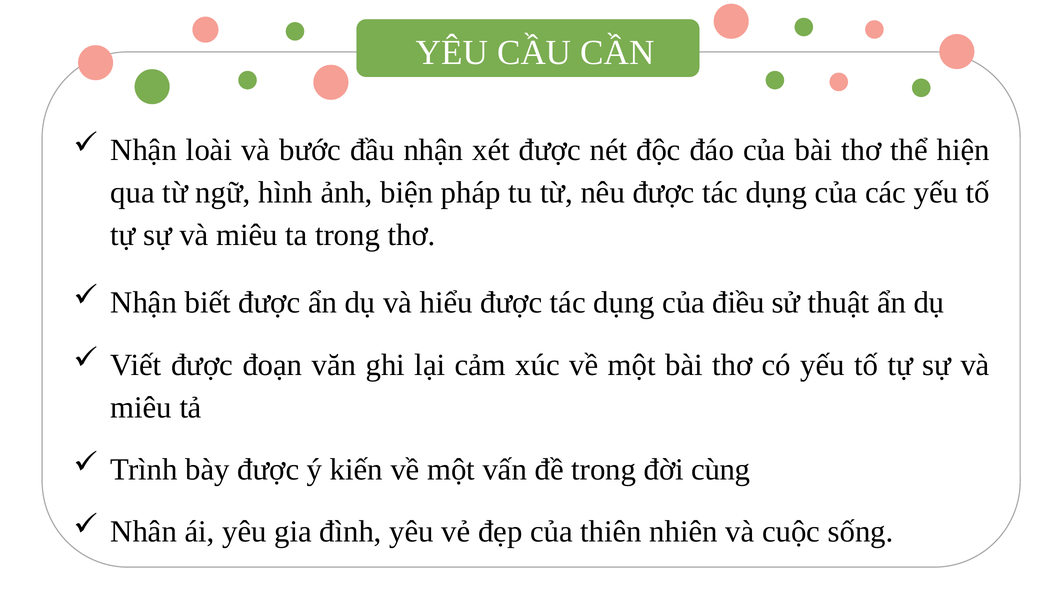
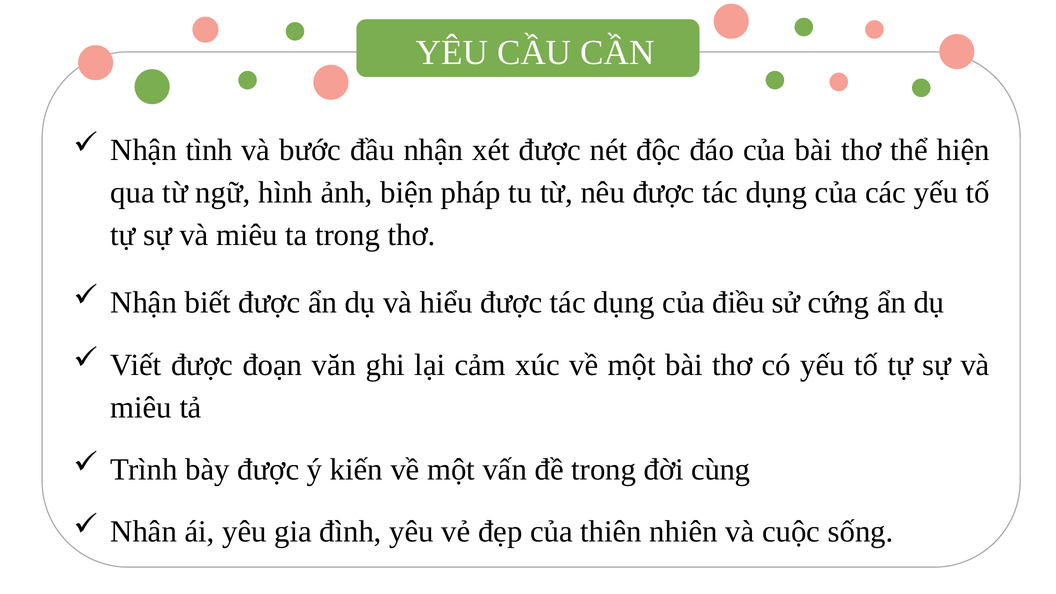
loài: loài -> tình (209, 150)
thuật: thuật -> cứng (839, 303)
